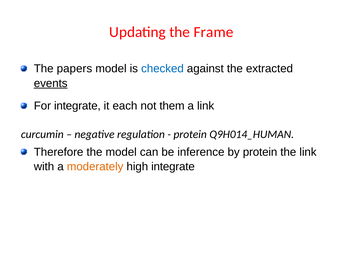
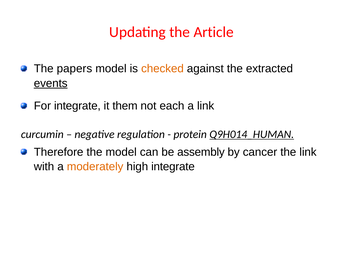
Frame: Frame -> Article (214, 32)
checked colour: blue -> orange (162, 68)
each: each -> them (125, 106)
them: them -> each (172, 106)
Q9H014_HUMAN underline: none -> present (252, 134)
inference: inference -> assembly (201, 152)
by protein: protein -> cancer (260, 152)
